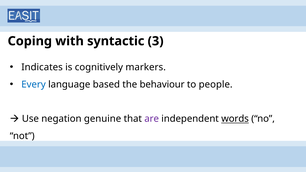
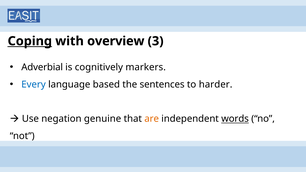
Coping underline: none -> present (30, 41)
syntactic: syntactic -> overview (116, 41)
Indicates: Indicates -> Adverbial (42, 67)
behaviour: behaviour -> sentences (162, 84)
people: people -> harder (216, 84)
are colour: purple -> orange (152, 119)
